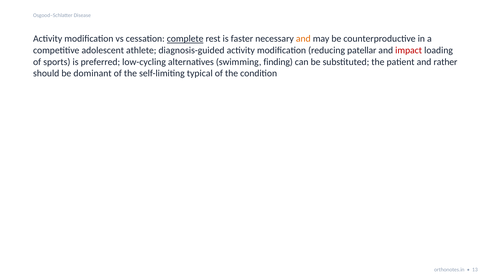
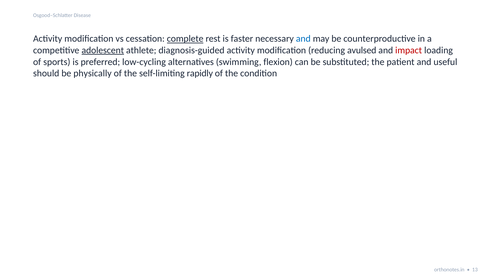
and colour: orange -> blue (303, 39)
adolescent underline: none -> present (103, 50)
patellar: patellar -> avulsed (362, 50)
finding: finding -> flexion (278, 62)
rather: rather -> useful (445, 62)
dominant: dominant -> physically (93, 73)
typical: typical -> rapidly (200, 73)
